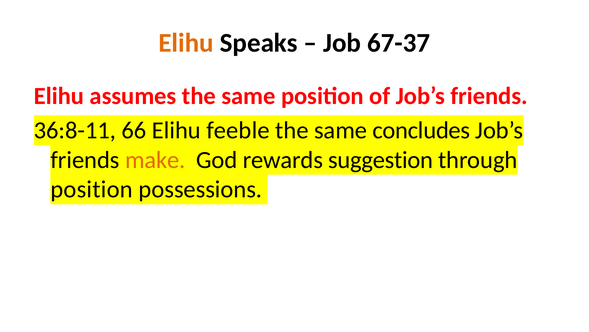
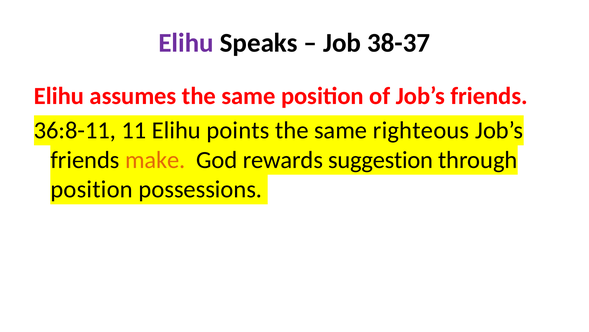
Elihu colour: orange -> purple (186, 43)
67-37: 67-37 -> 38-37 (399, 43)
66: 66 -> 11 (134, 130)
feeble: feeble -> points (238, 130)
concludes: concludes -> righteous (421, 130)
